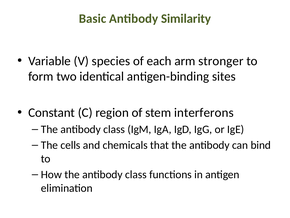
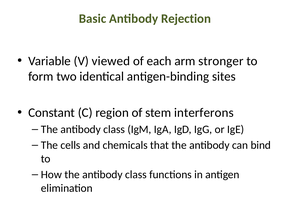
Similarity: Similarity -> Rejection (186, 19)
species: species -> viewed (111, 61)
